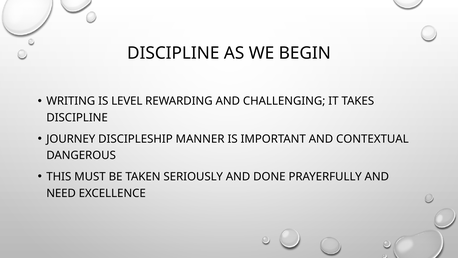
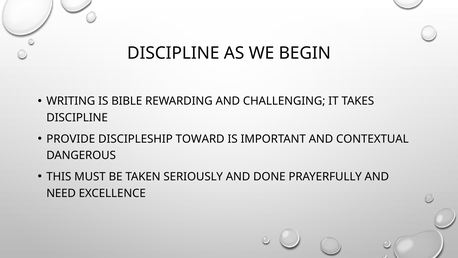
LEVEL: LEVEL -> BIBLE (127, 101)
JOURNEY: JOURNEY -> PROVIDE (71, 139)
MANNER: MANNER -> TOWARD (200, 139)
